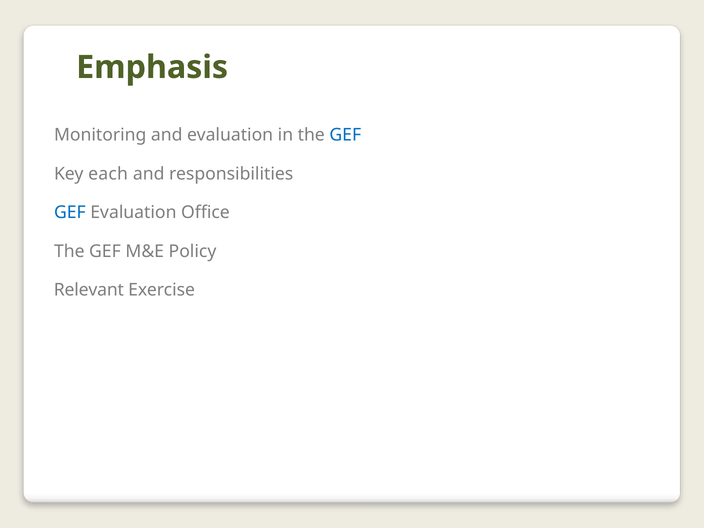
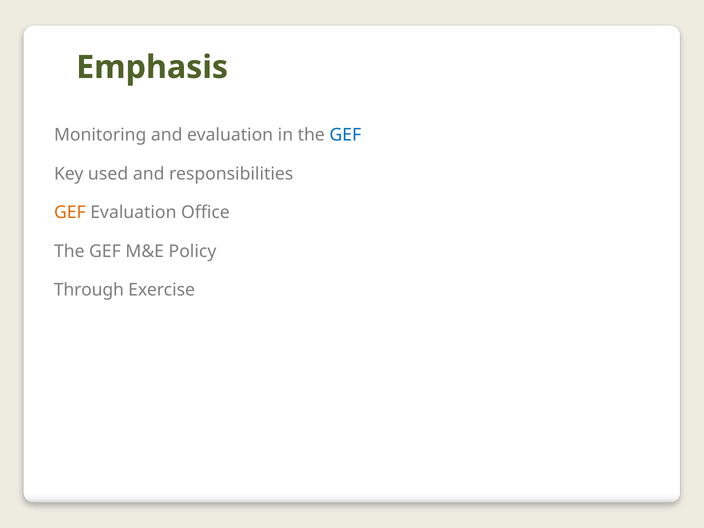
each: each -> used (108, 174)
GEF colour: blue -> orange (70, 213)
Relevant: Relevant -> Through (89, 290)
